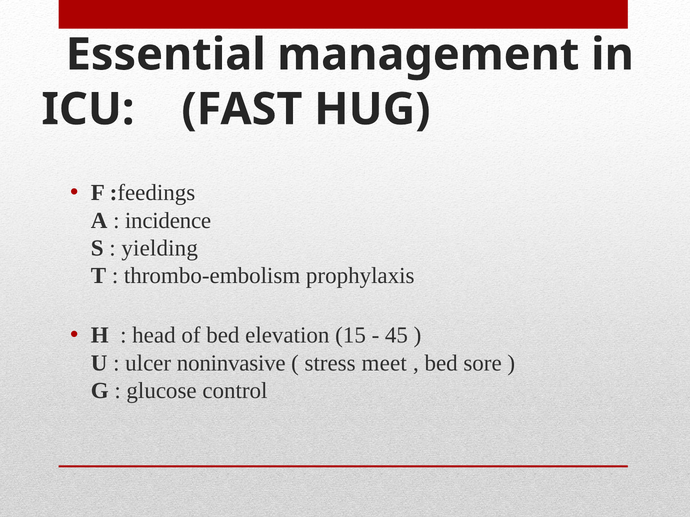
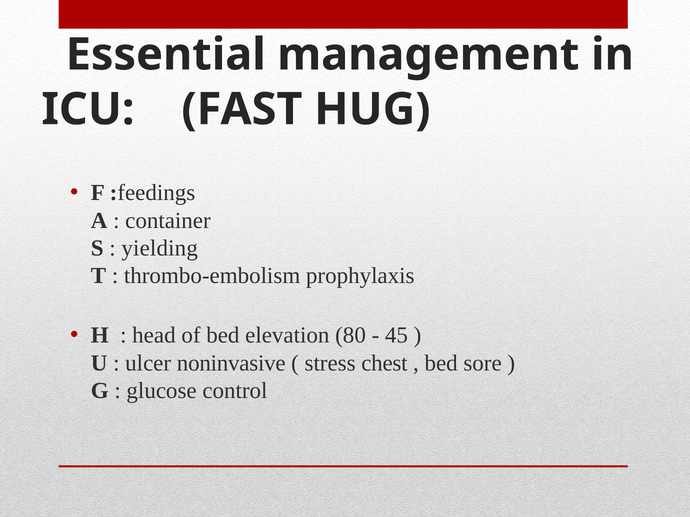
incidence: incidence -> container (168, 221)
15: 15 -> 80 (351, 336)
meet: meet -> chest (384, 363)
